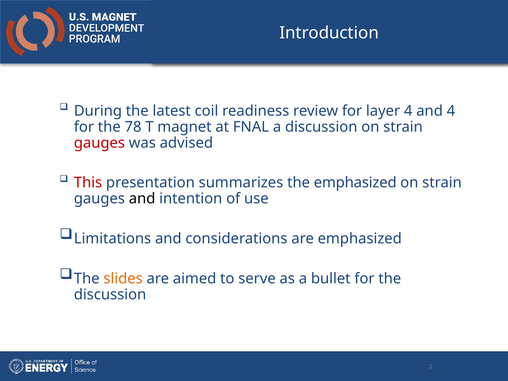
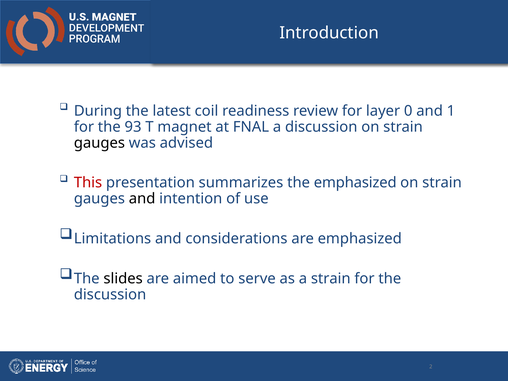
layer 4: 4 -> 0 (408, 111)
and 4: 4 -> 1 (451, 111)
78: 78 -> 93 (133, 127)
gauges colour: red -> black (99, 143)
slides colour: orange -> black (123, 278)
a bullet: bullet -> strain (331, 278)
